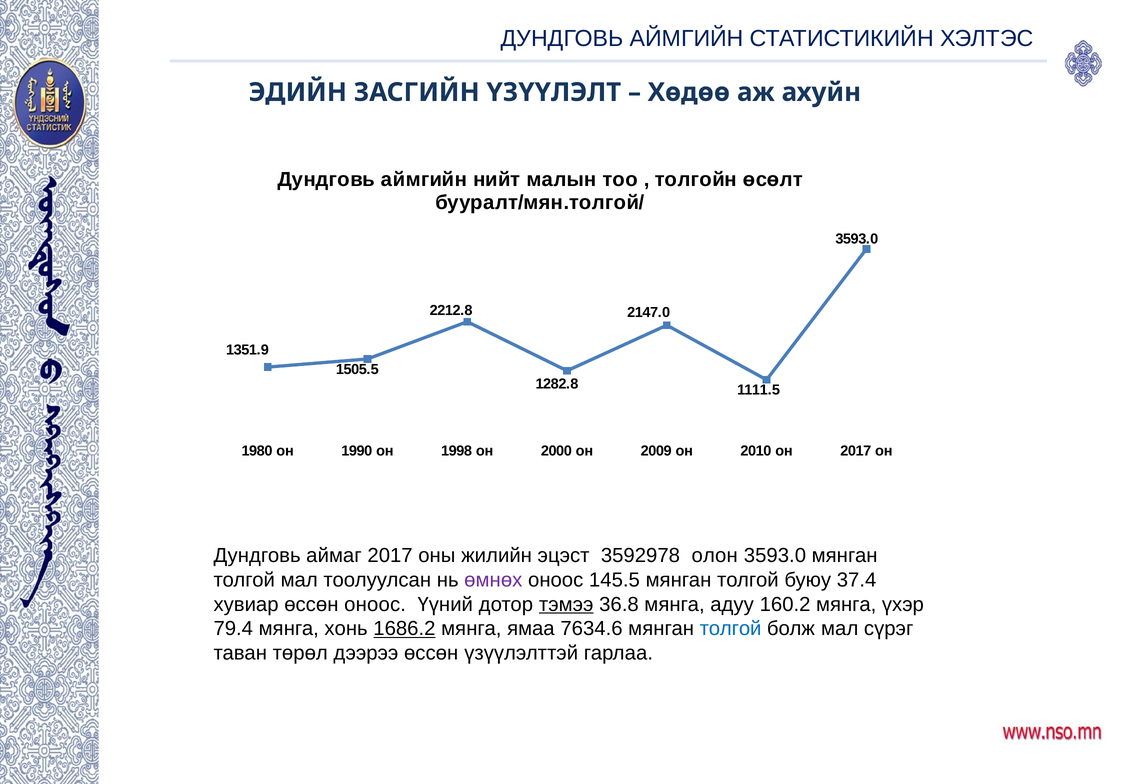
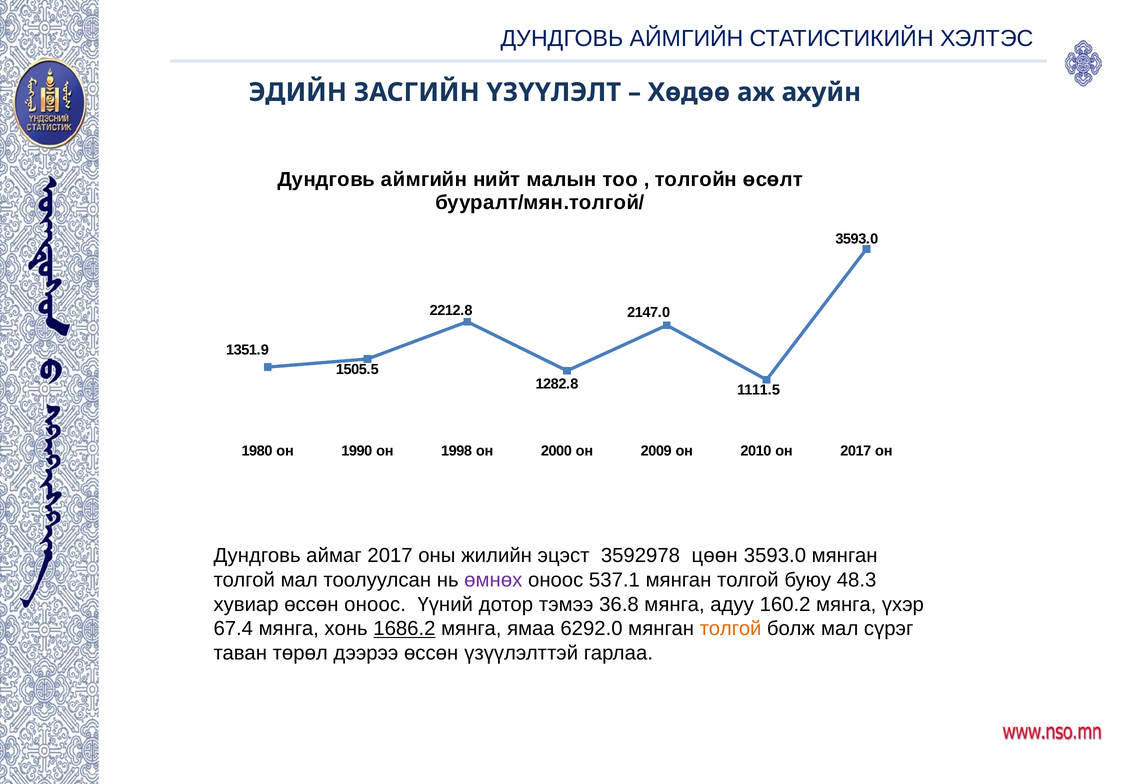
олон: олон -> цөөн (715, 555)
145.5: 145.5 -> 537.1 (614, 580)
37.4: 37.4 -> 48.3 (857, 580)
тэмээ underline: present -> none (566, 604)
79.4: 79.4 -> 67.4 (233, 628)
7634.6: 7634.6 -> 6292.0 (592, 628)
толгой colour: blue -> orange (731, 628)
